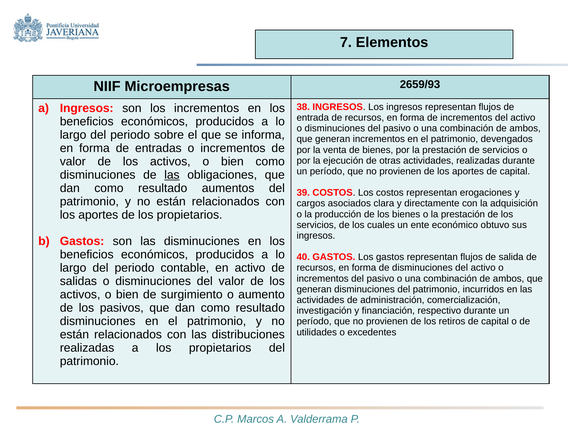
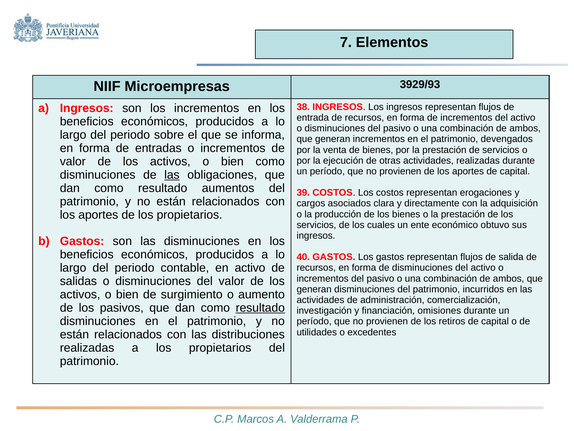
2659/93: 2659/93 -> 3929/93 (420, 84)
resultado underline: none -> present (260, 307)
respectivo: respectivo -> omisiones (439, 310)
